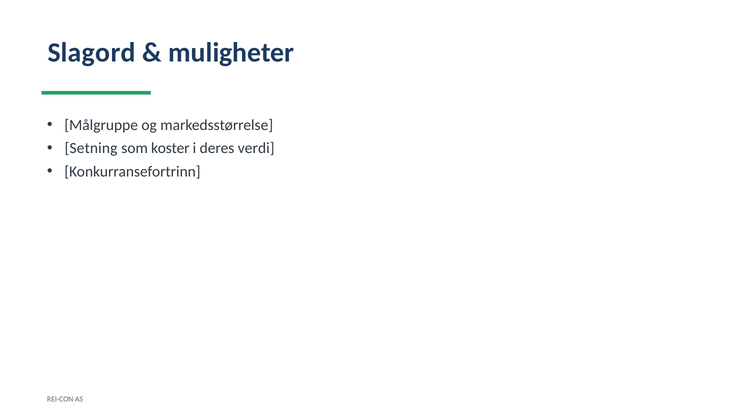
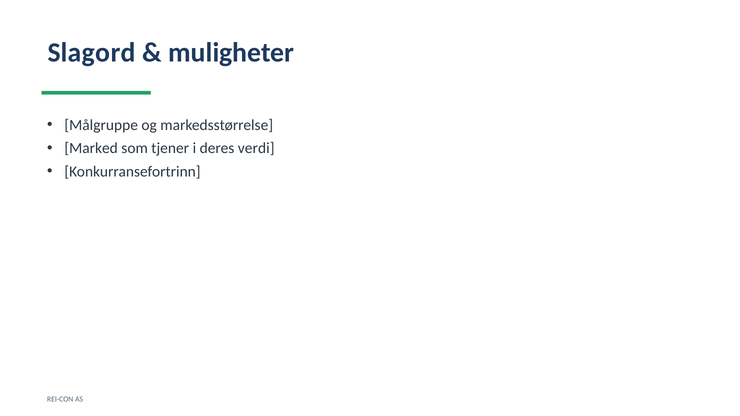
Setning: Setning -> Marked (91, 148)
koster: koster -> tjener (170, 148)
